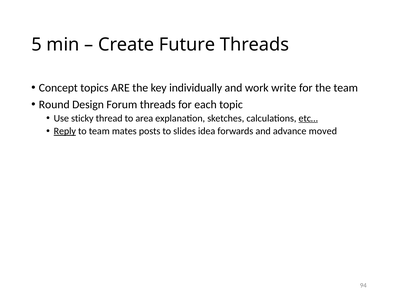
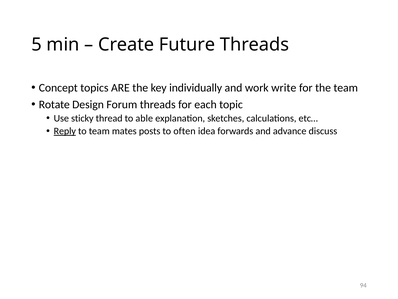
Round: Round -> Rotate (54, 104)
area: area -> able (144, 118)
etc… underline: present -> none (308, 118)
slides: slides -> often (184, 131)
moved: moved -> discuss (323, 131)
